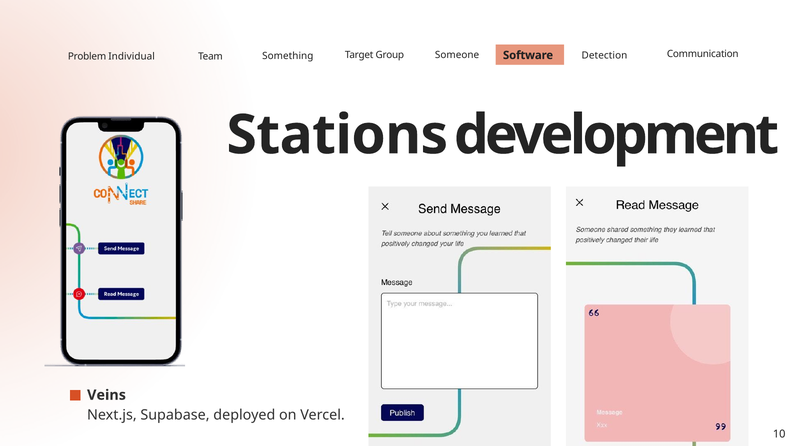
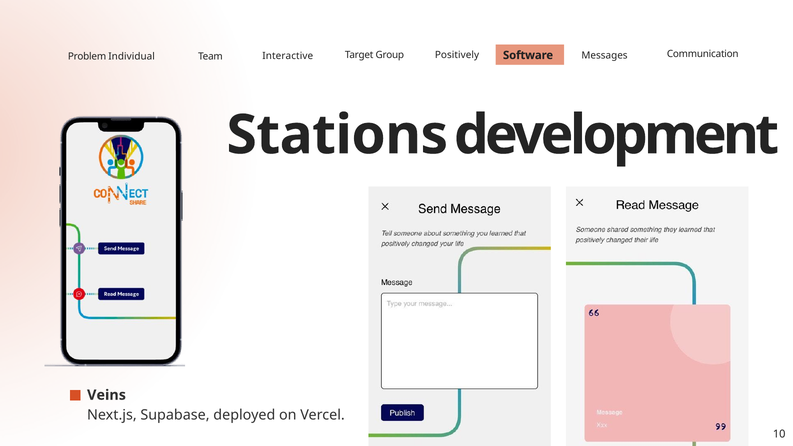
Something: Something -> Interactive (288, 56)
Someone: Someone -> Positively (457, 55)
Detection: Detection -> Messages (605, 55)
